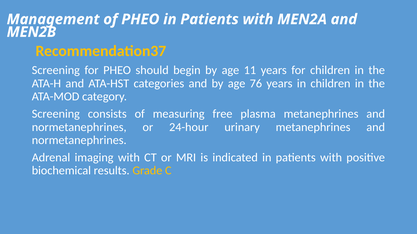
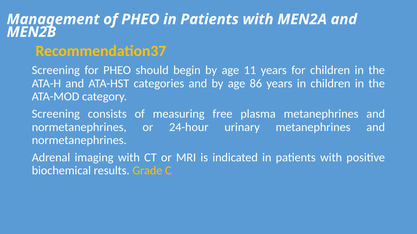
76: 76 -> 86 (256, 84)
